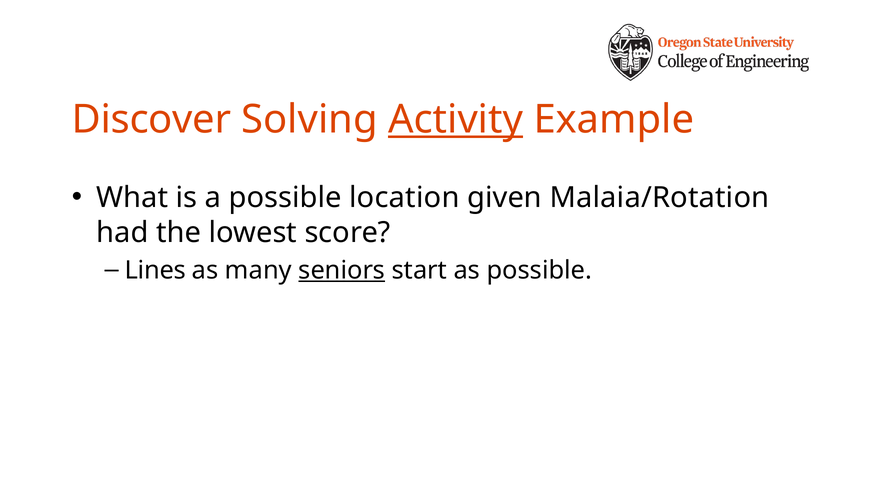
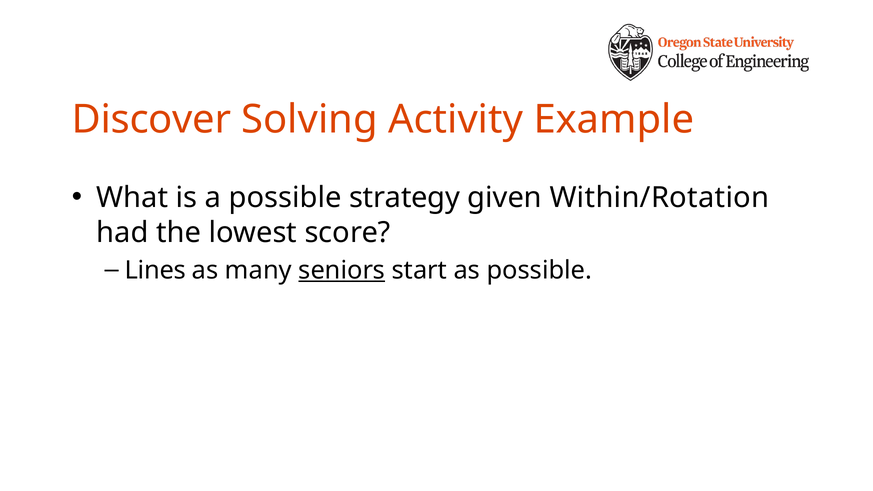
Activity underline: present -> none (456, 120)
location: location -> strategy (405, 198)
Malaia/Rotation: Malaia/Rotation -> Within/Rotation (659, 198)
